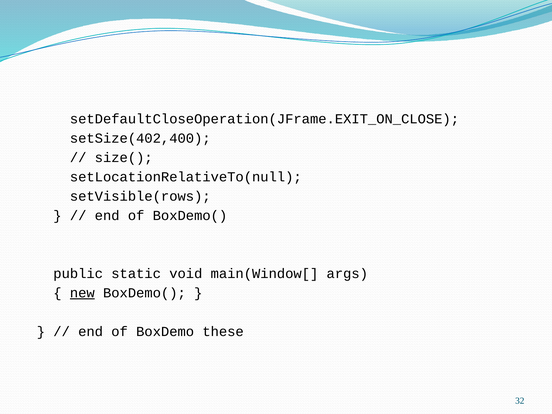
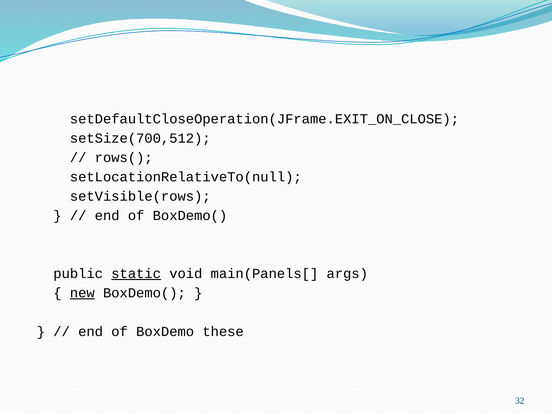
setSize(402,400: setSize(402,400 -> setSize(700,512 (140, 138)
size(: size( -> rows( (124, 158)
static underline: none -> present (136, 274)
main(Window[: main(Window[ -> main(Panels[ (264, 274)
